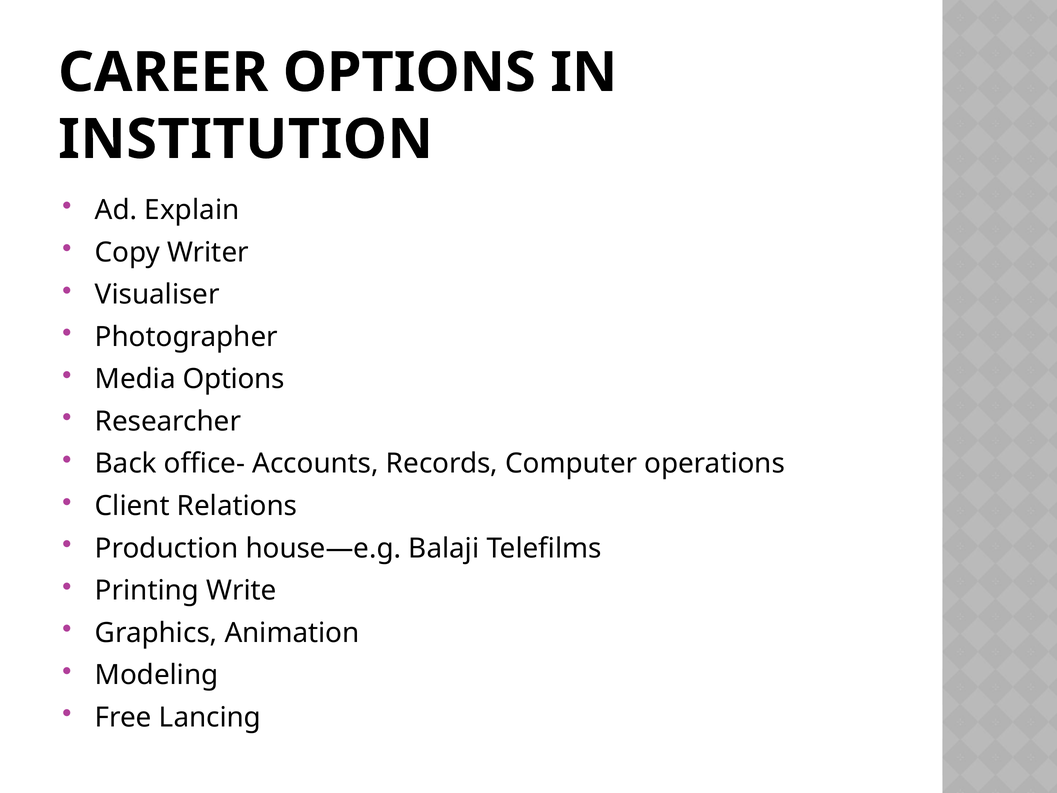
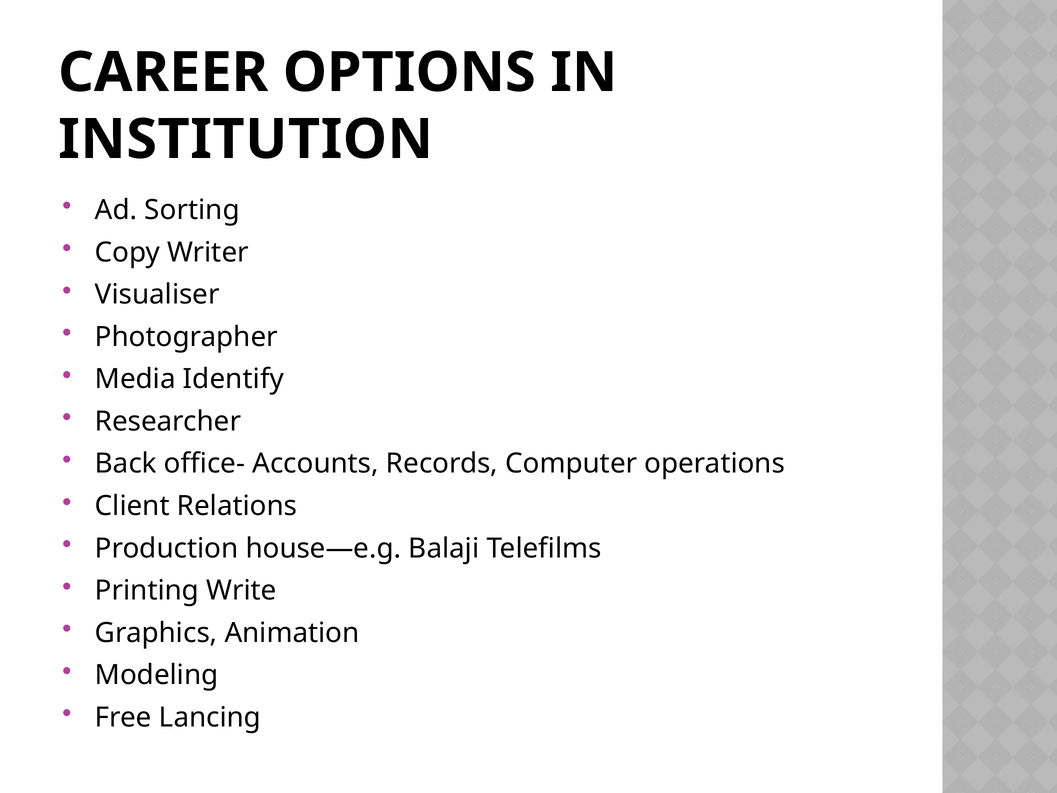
Explain: Explain -> Sorting (192, 210)
Media Options: Options -> Identify (233, 379)
